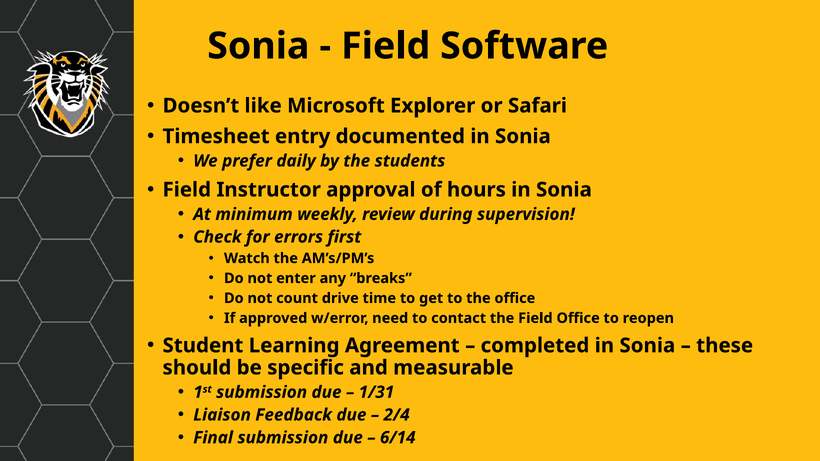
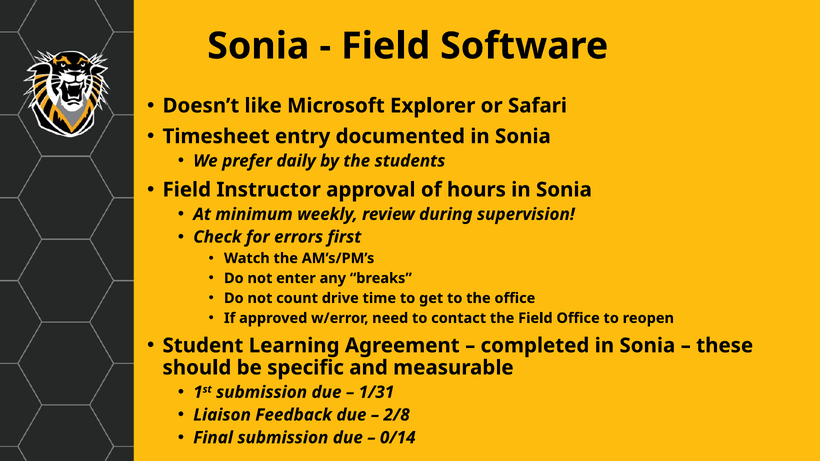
2/4: 2/4 -> 2/8 (397, 415)
6/14: 6/14 -> 0/14 (398, 438)
